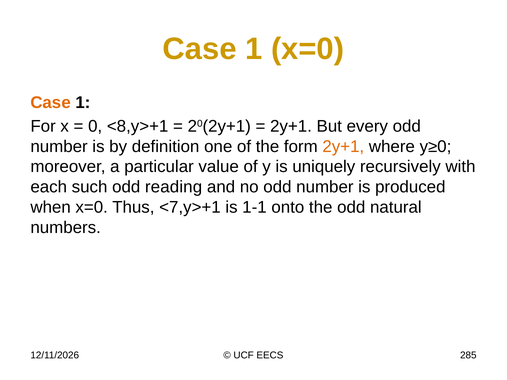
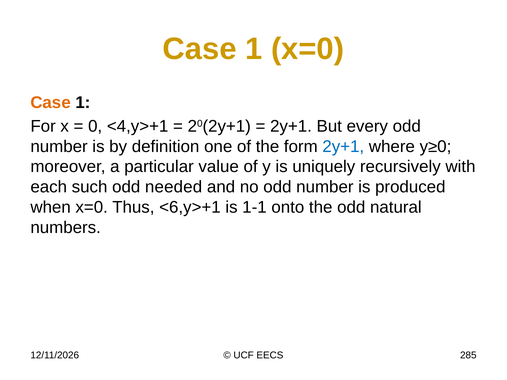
<8,y>+1: <8,y>+1 -> <4,y>+1 (138, 126)
2y+1 colour: orange -> blue (343, 147)
reading: reading -> needed (174, 187)
<7,y>+1: <7,y>+1 -> <6,y>+1 (190, 207)
